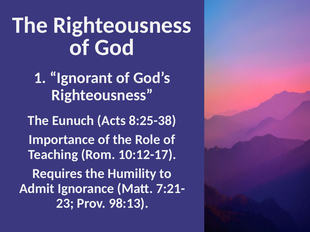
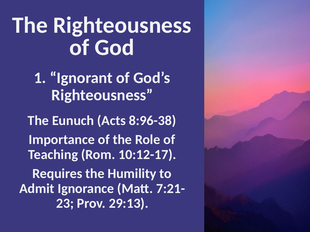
8:25-38: 8:25-38 -> 8:96-38 (153, 121)
98:13: 98:13 -> 29:13 (129, 204)
